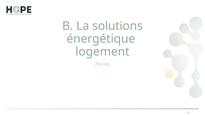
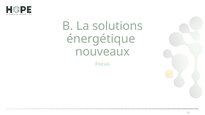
logement: logement -> nouveaux (103, 52)
